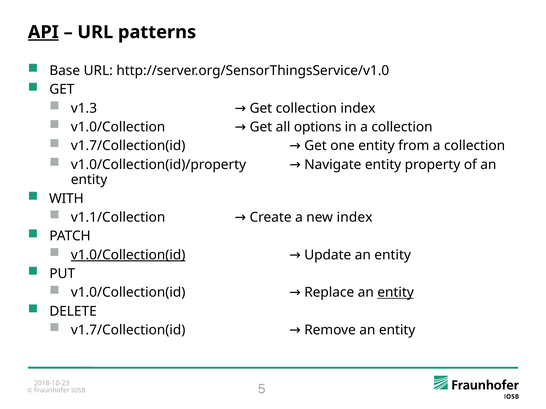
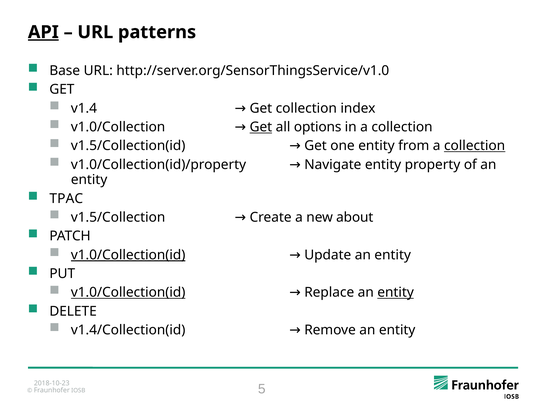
v1.3: v1.3 -> v1.4 (84, 108)
Get underline: none -> present (261, 127)
v1.7/Collection(id: v1.7/Collection(id -> v1.5/Collection(id (128, 146)
collection underline: none -> present (475, 146)
WITH: WITH -> TPAC (66, 199)
v1.1/Collection: v1.1/Collection -> v1.5/Collection (118, 218)
new index: index -> about (355, 218)
v1.0/Collection(id underline: none -> present (128, 293)
v1.7/Collection(id: v1.7/Collection(id -> v1.4/Collection(id (128, 330)
